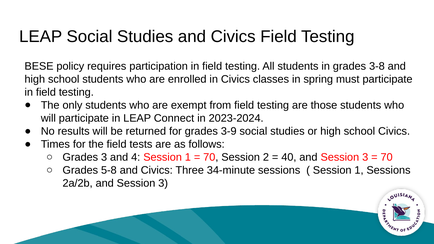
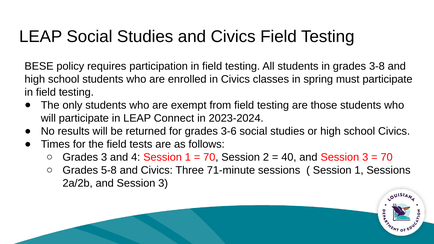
3-9: 3-9 -> 3-6 (229, 131)
34-minute: 34-minute -> 71-minute (231, 170)
